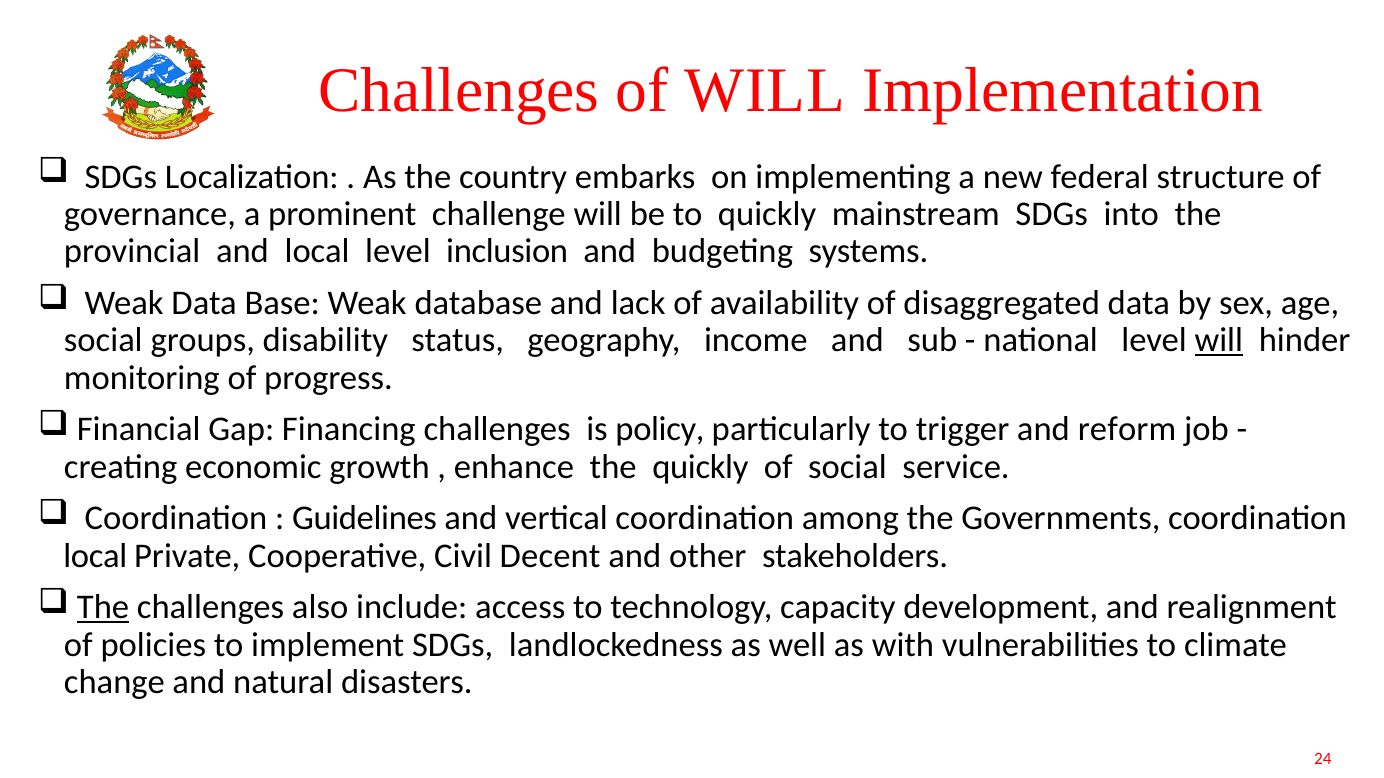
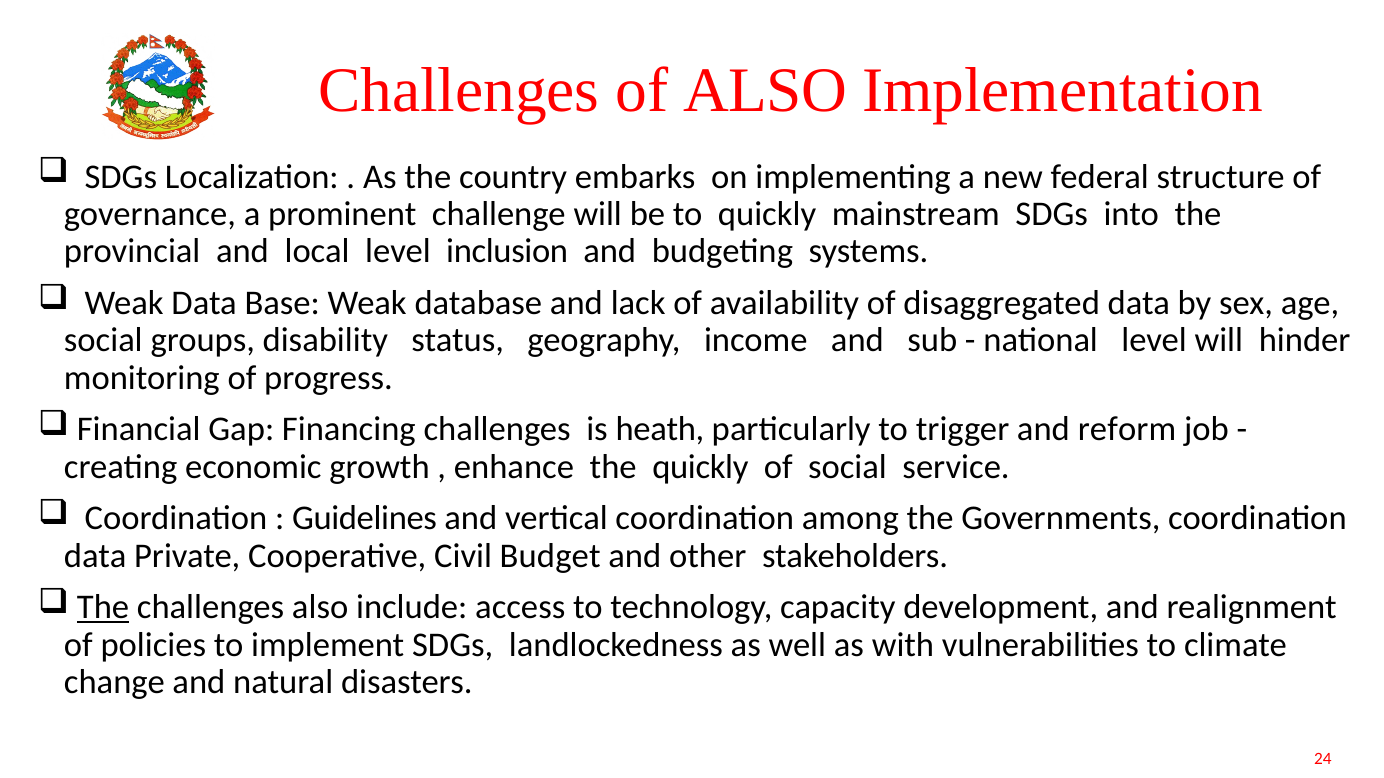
of WILL: WILL -> ALSO (766, 91)
will underline: present -> none (1219, 341)
policy: policy -> heath (660, 430)
local: local -> data (95, 556)
Decent: Decent -> Budget (550, 556)
